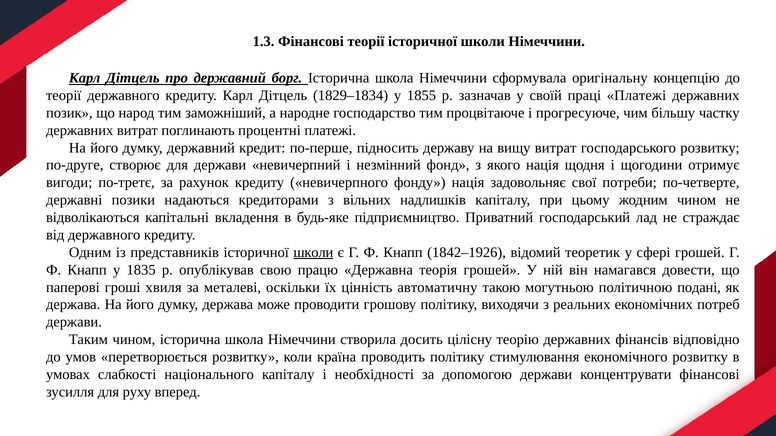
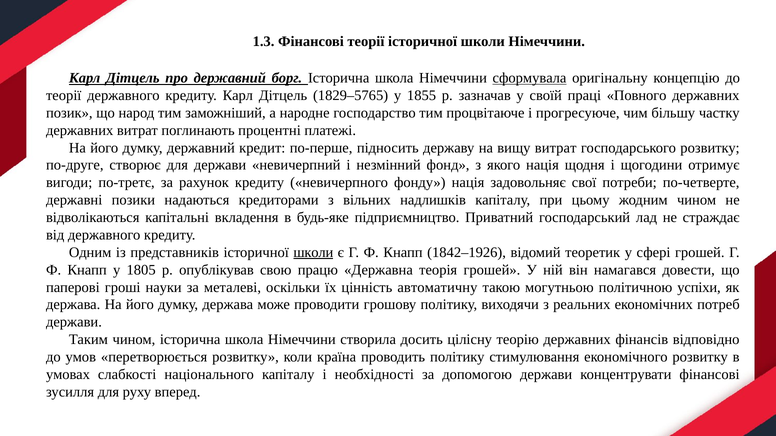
сформувала underline: none -> present (529, 78)
1829–1834: 1829–1834 -> 1829–5765 (351, 96)
праці Платежі: Платежі -> Повного (637, 96)
1835: 1835 -> 1805 (141, 270)
хвиля: хвиля -> науки (164, 288)
подані: подані -> успіхи (699, 288)
